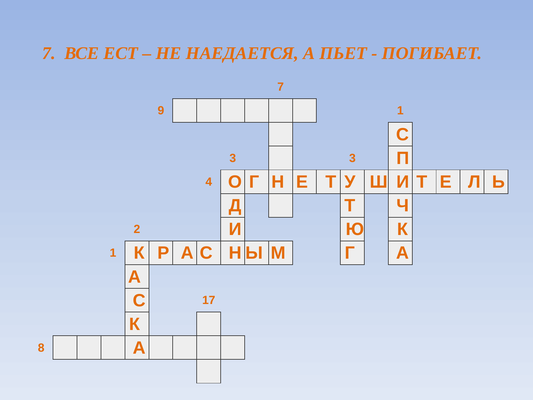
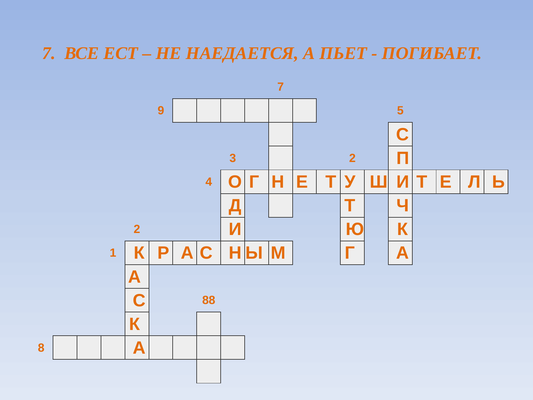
9 1: 1 -> 5 (400, 111)
3 3: 3 -> 2 (352, 158)
17: 17 -> 88 (209, 300)
